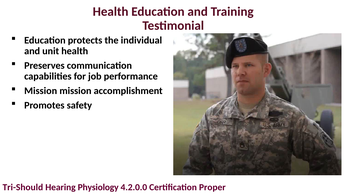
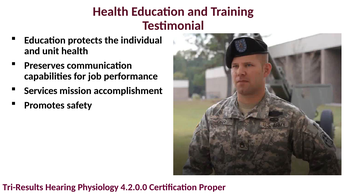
Mission: Mission -> Services (41, 91)
Tri-Should: Tri-Should -> Tri-Results (23, 188)
